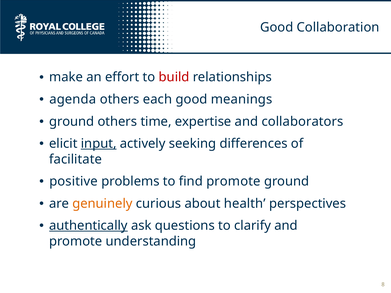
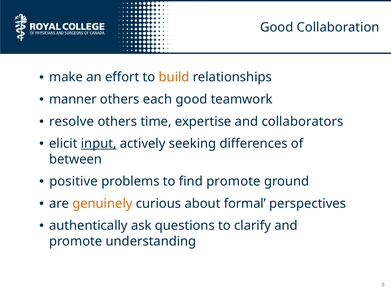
build colour: red -> orange (174, 77)
agenda: agenda -> manner (73, 99)
meanings: meanings -> teamwork (242, 99)
ground: ground -> resolve (72, 122)
facilitate: facilitate -> between (76, 159)
health: health -> formal (245, 204)
authentically underline: present -> none (88, 226)
